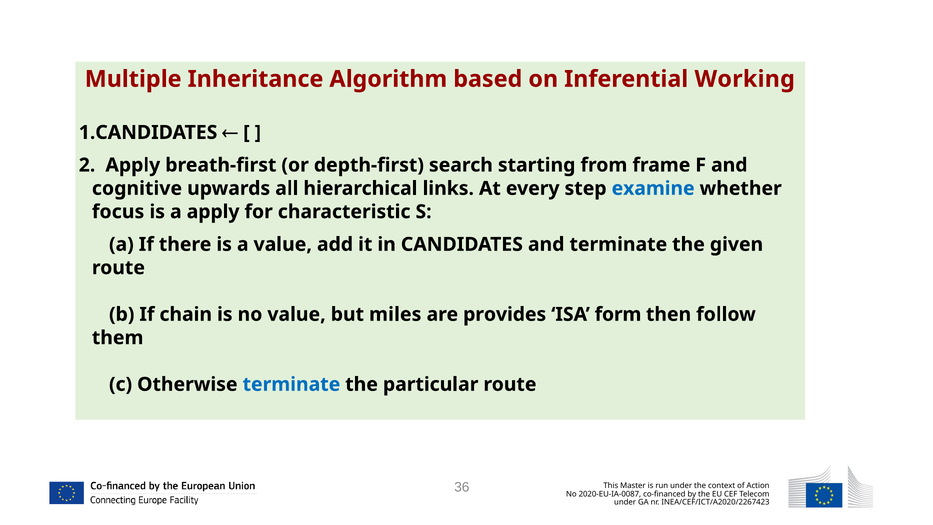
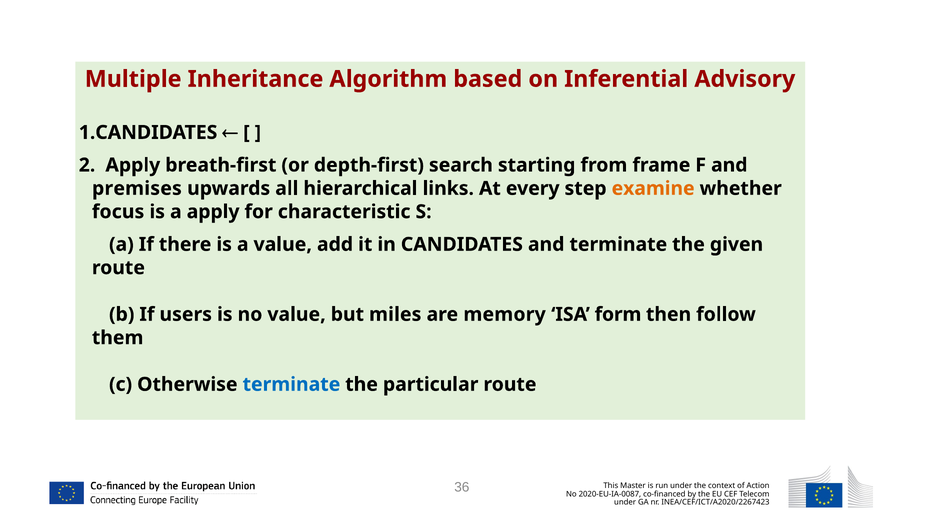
Working: Working -> Advisory (745, 79)
cognitive: cognitive -> premises (137, 188)
examine colour: blue -> orange (653, 188)
chain: chain -> users (186, 314)
provides: provides -> memory (505, 314)
